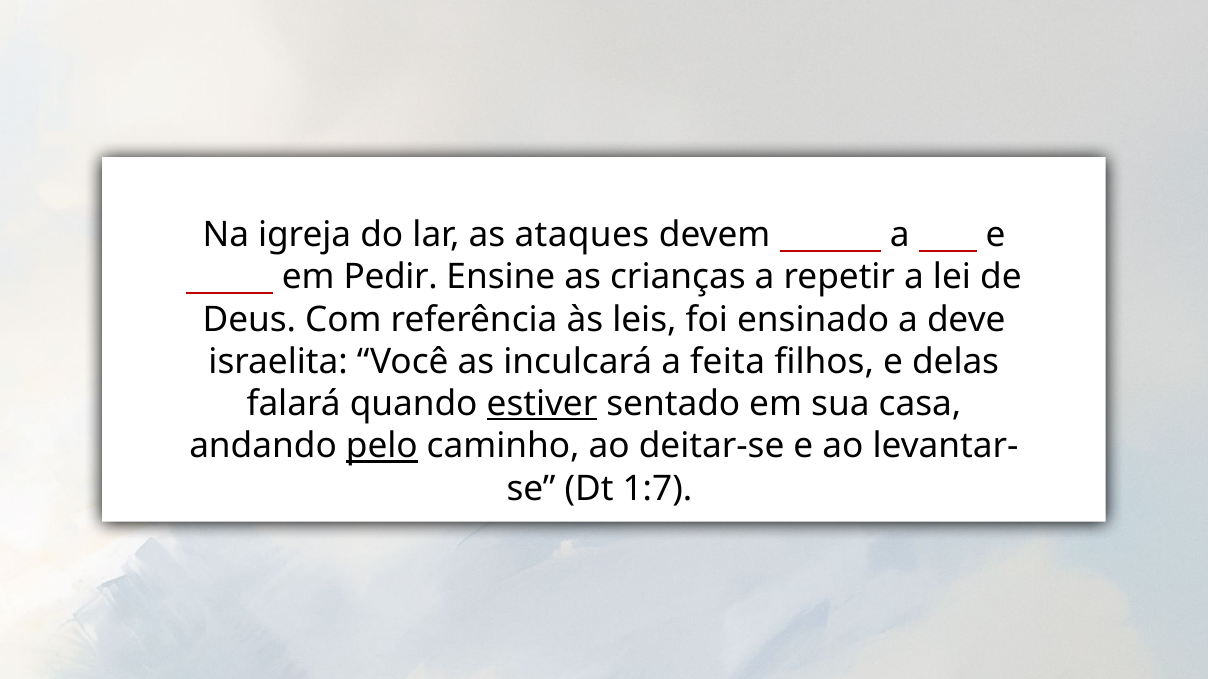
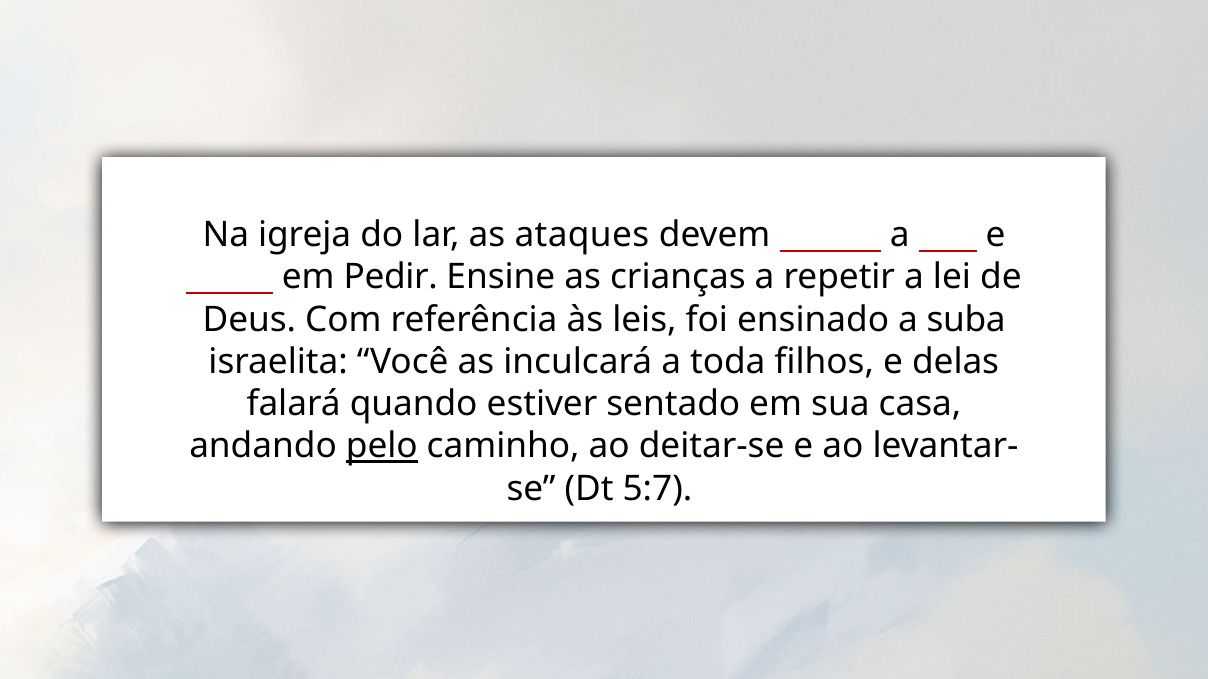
deve: deve -> suba (966, 320)
feita: feita -> toda (728, 362)
estiver underline: present -> none (542, 404)
1:7: 1:7 -> 5:7 (657, 489)
